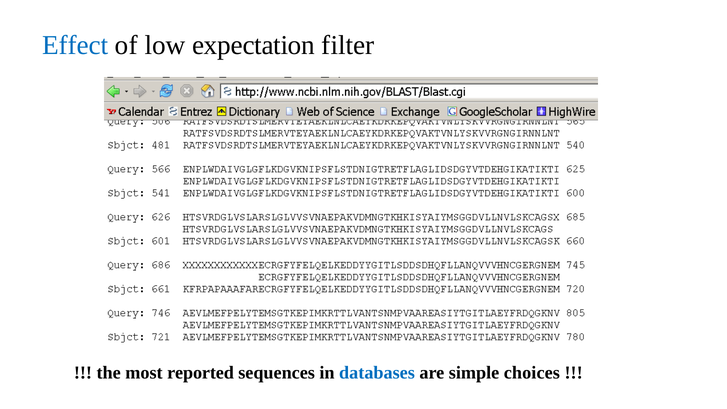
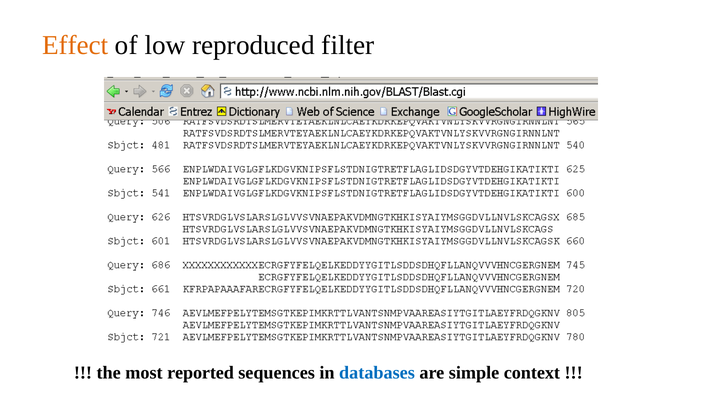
Effect colour: blue -> orange (75, 45)
expectation: expectation -> reproduced (253, 45)
choices: choices -> context (532, 373)
